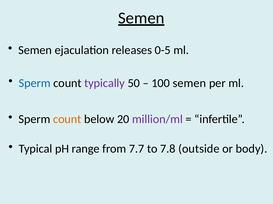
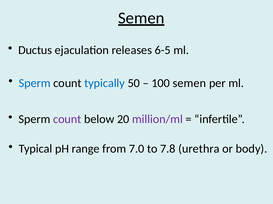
Semen: Semen -> Ductus (35, 50)
0-5: 0-5 -> 6-5 (163, 50)
typically colour: purple -> blue (105, 83)
count colour: orange -> purple (67, 120)
7.7: 7.7 -> 7.0 (137, 149)
outside: outside -> urethra (199, 149)
